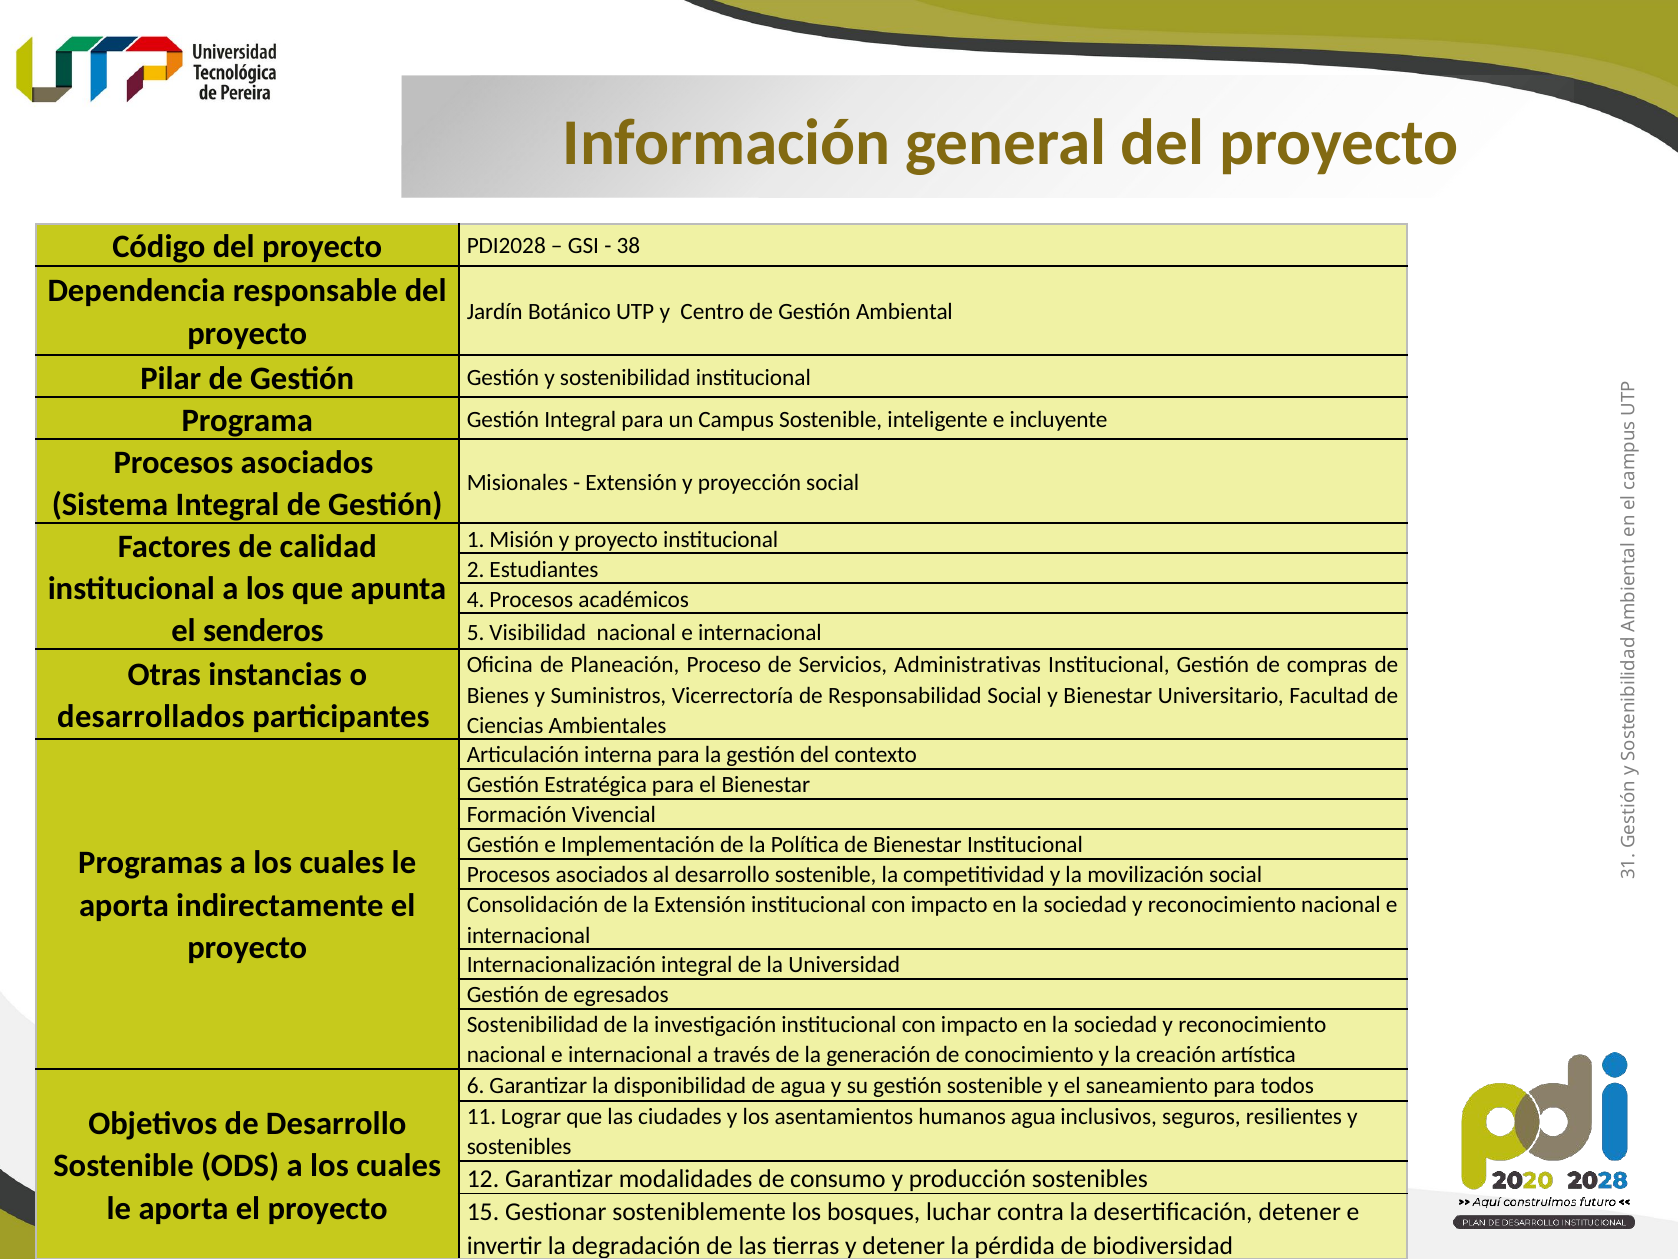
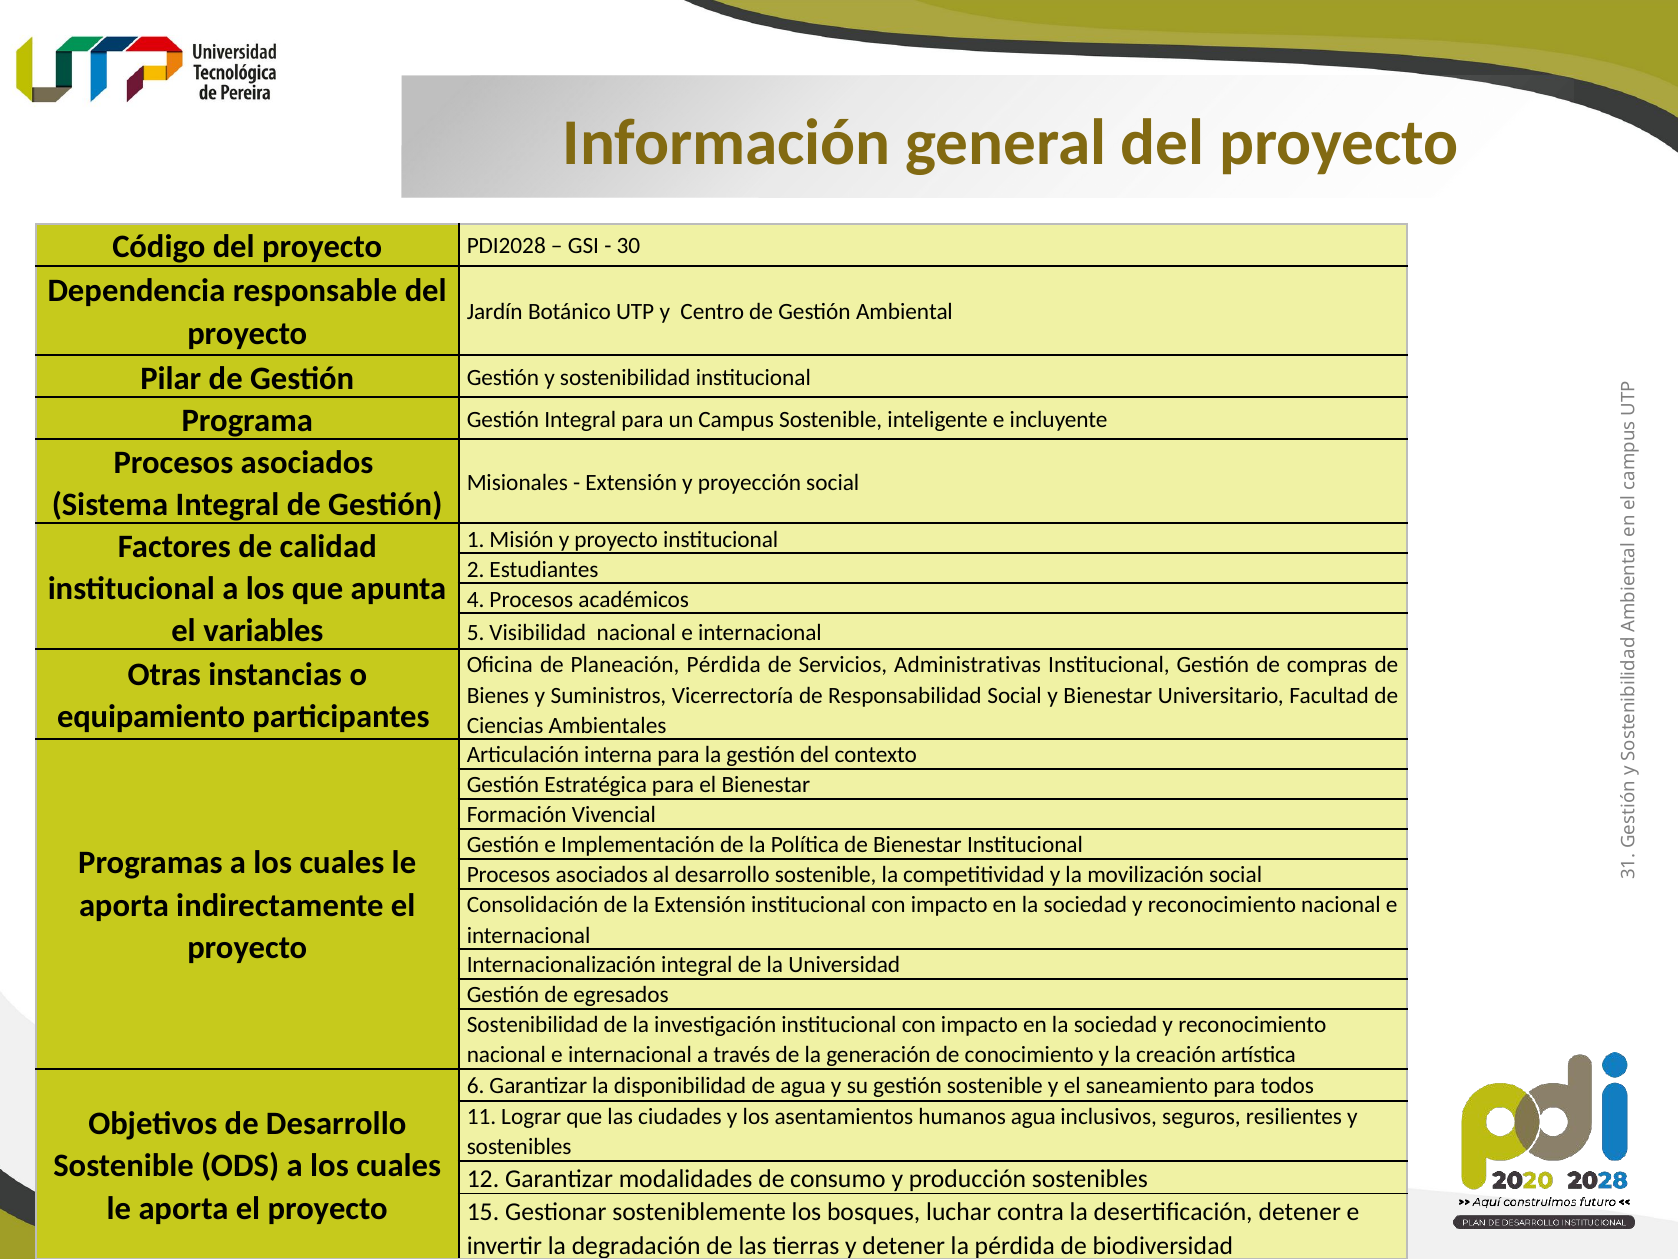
38: 38 -> 30 (628, 246)
senderos: senderos -> variables (263, 631)
Planeación Proceso: Proceso -> Pérdida (724, 665)
desarrollados: desarrollados -> equipamiento (151, 717)
